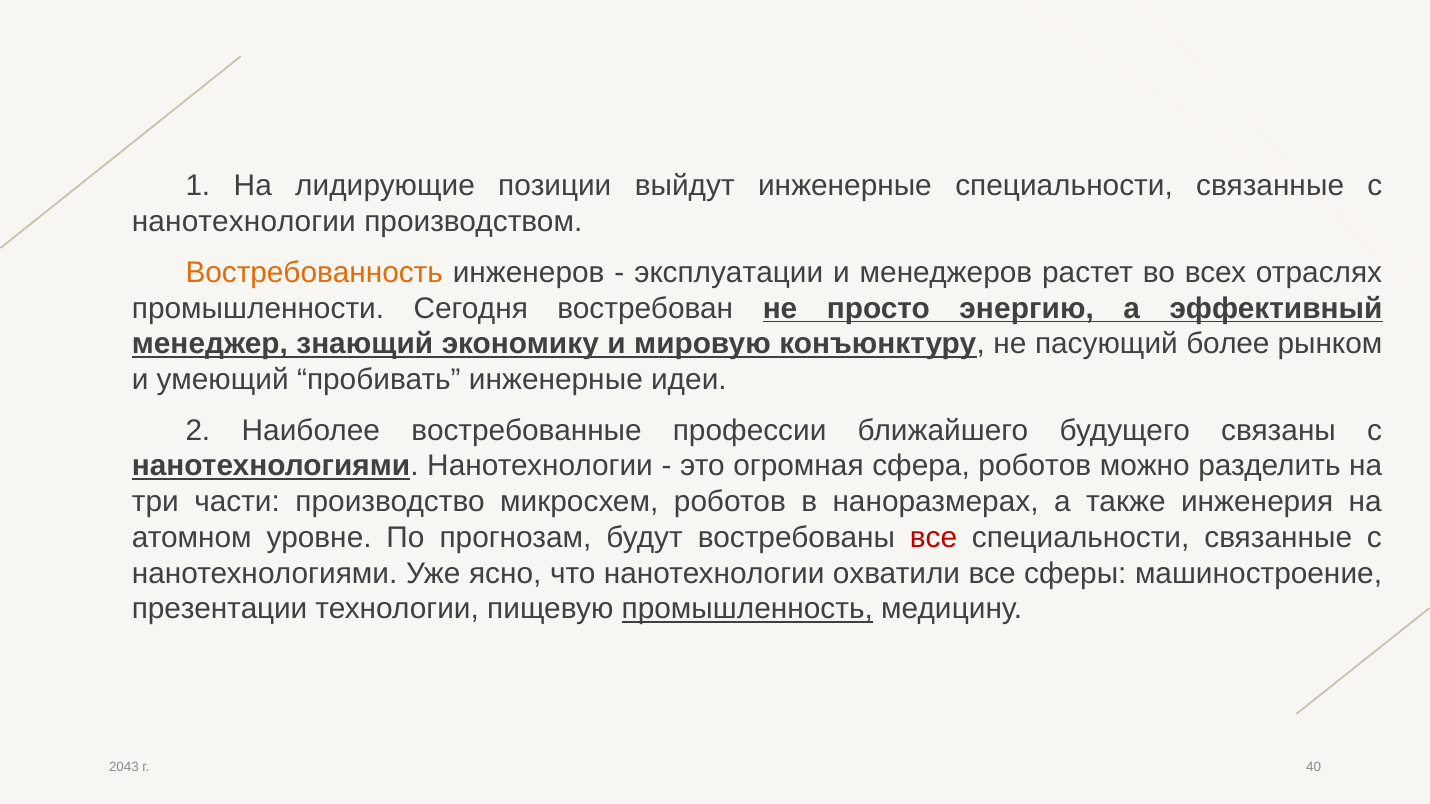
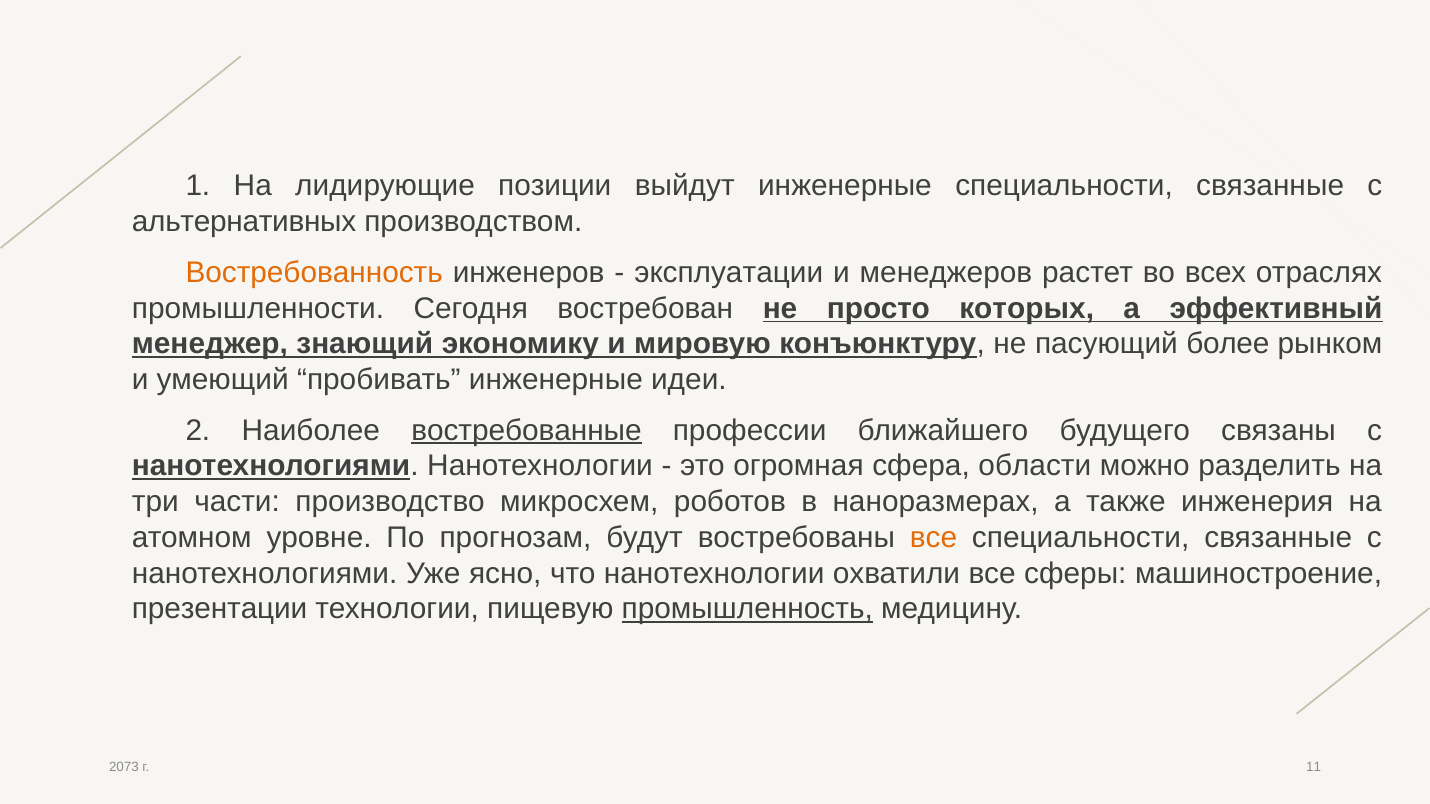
нанотехнологии: нанотехнологии -> альтернативных (244, 222)
энергию: энергию -> которых (1027, 308)
востребованные underline: none -> present (526, 431)
сфера роботов: роботов -> области (1035, 466)
все colour: red -> orange (933, 538)
2043: 2043 -> 2073 (124, 768)
40: 40 -> 11 (1314, 768)
